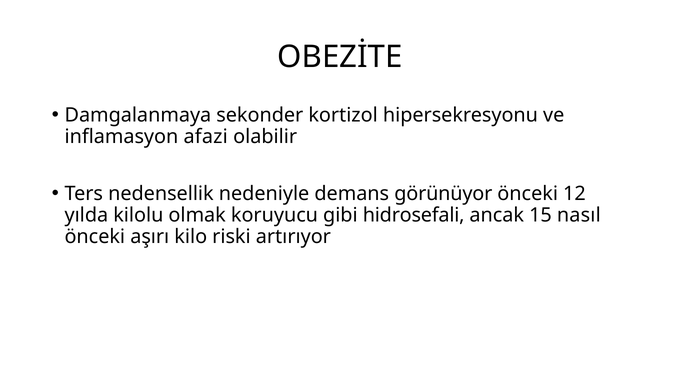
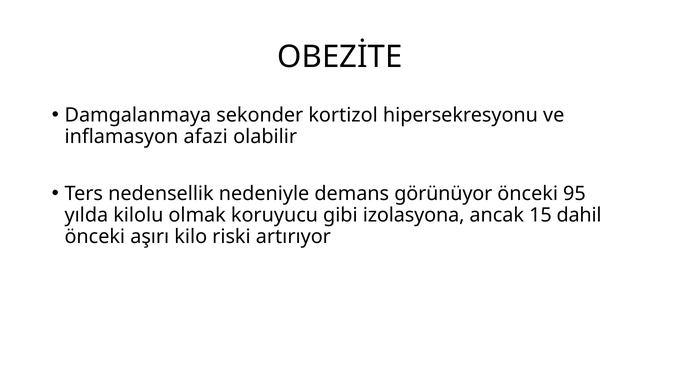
12: 12 -> 95 (574, 193)
hidrosefali: hidrosefali -> izolasyona (414, 215)
nasıl: nasıl -> dahil (579, 215)
